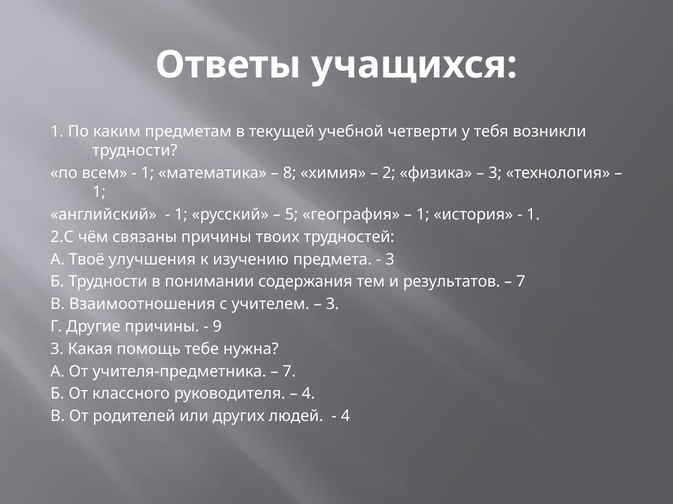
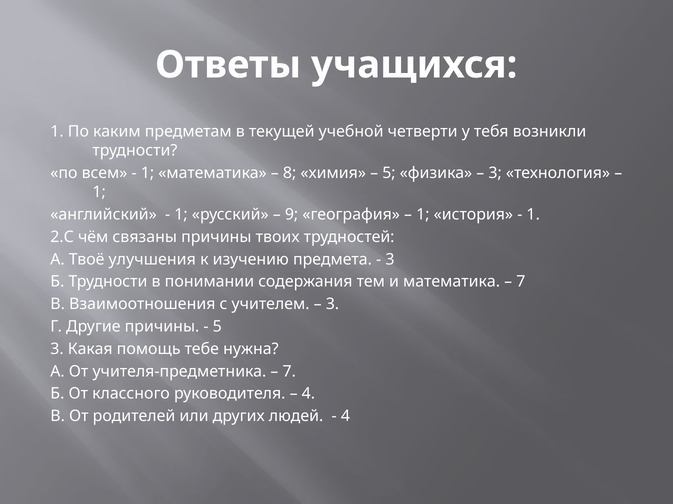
2: 2 -> 5 (389, 173)
5: 5 -> 9 (292, 215)
и результатов: результатов -> математика (452, 282)
9: 9 -> 5 (217, 327)
